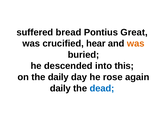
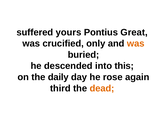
bread: bread -> yours (68, 32)
hear: hear -> only (96, 43)
daily: daily -> third (60, 88)
dead colour: blue -> orange (102, 88)
